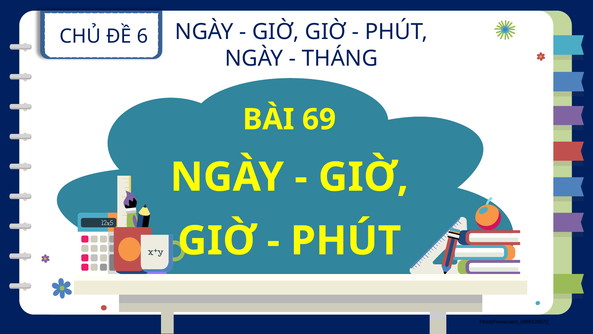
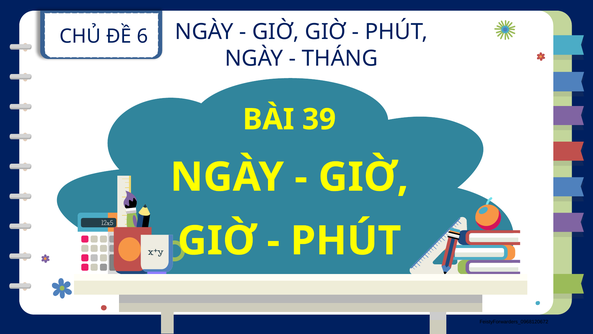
69: 69 -> 39 (319, 119)
